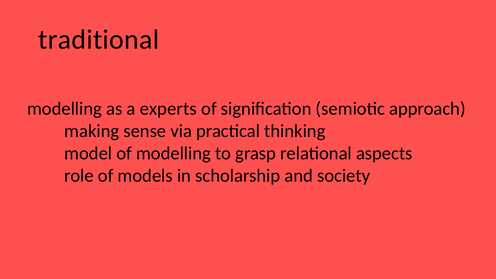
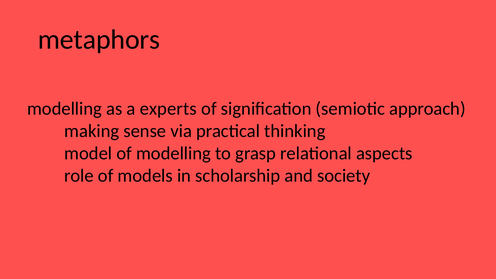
traditional: traditional -> metaphors (99, 40)
